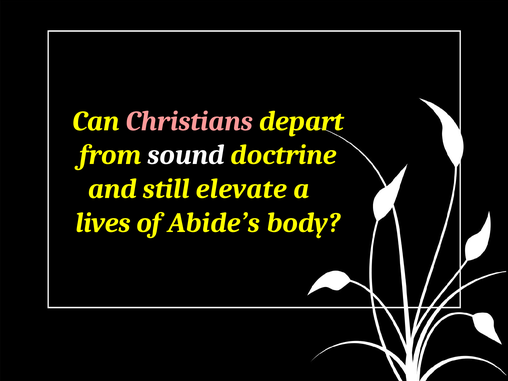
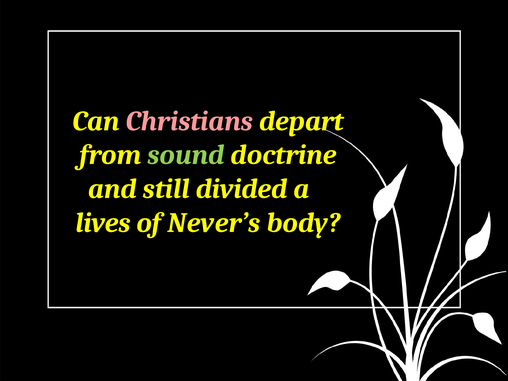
sound colour: white -> light green (186, 155)
elevate: elevate -> divided (242, 189)
Abide’s: Abide’s -> Never’s (214, 223)
